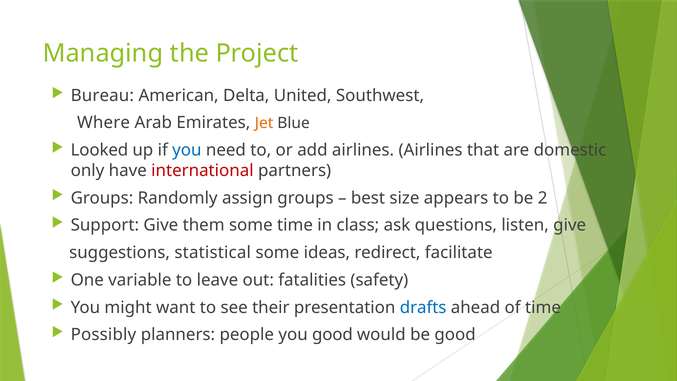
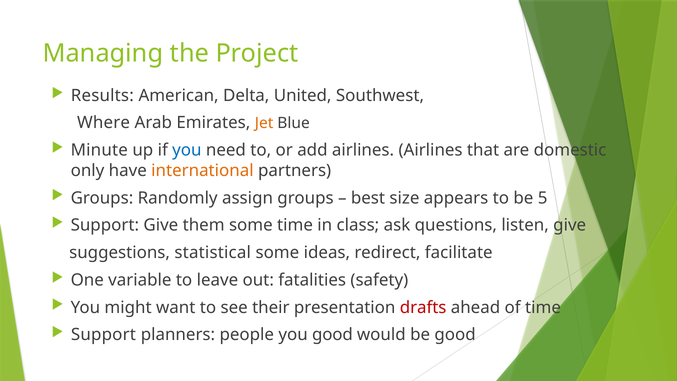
Bureau: Bureau -> Results (102, 95)
Looked: Looked -> Minute (99, 150)
international colour: red -> orange (202, 170)
2: 2 -> 5 (543, 198)
drafts colour: blue -> red (423, 307)
Possibly: Possibly -> Support (103, 335)
